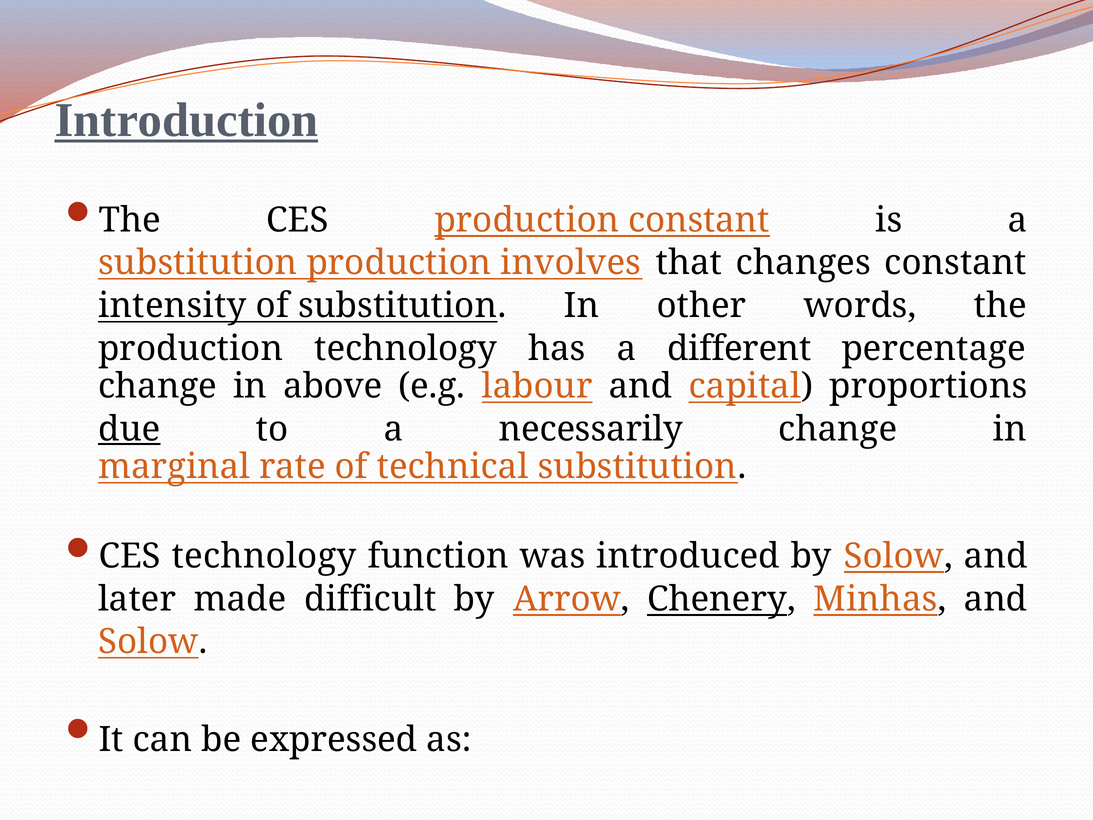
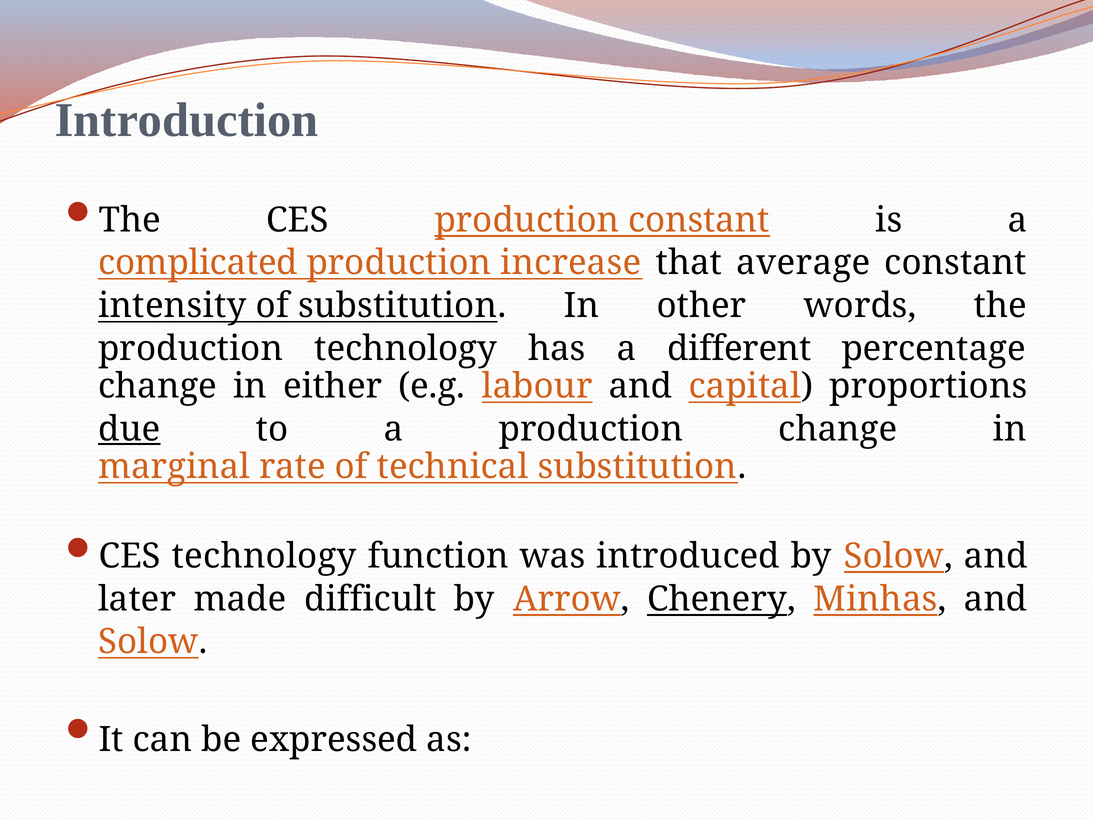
Introduction underline: present -> none (186, 120)
substitution: substitution -> complicated (198, 263)
involves: involves -> increase (571, 263)
changes: changes -> average (803, 263)
above: above -> either (333, 386)
a necessarily: necessarily -> production (591, 429)
